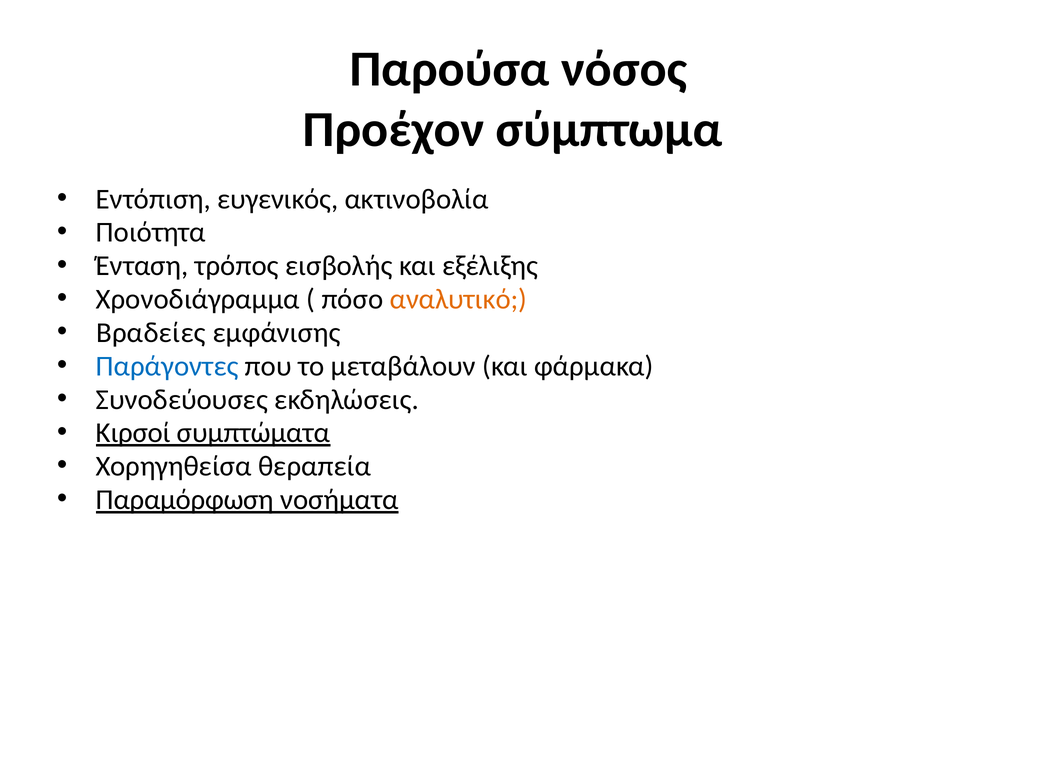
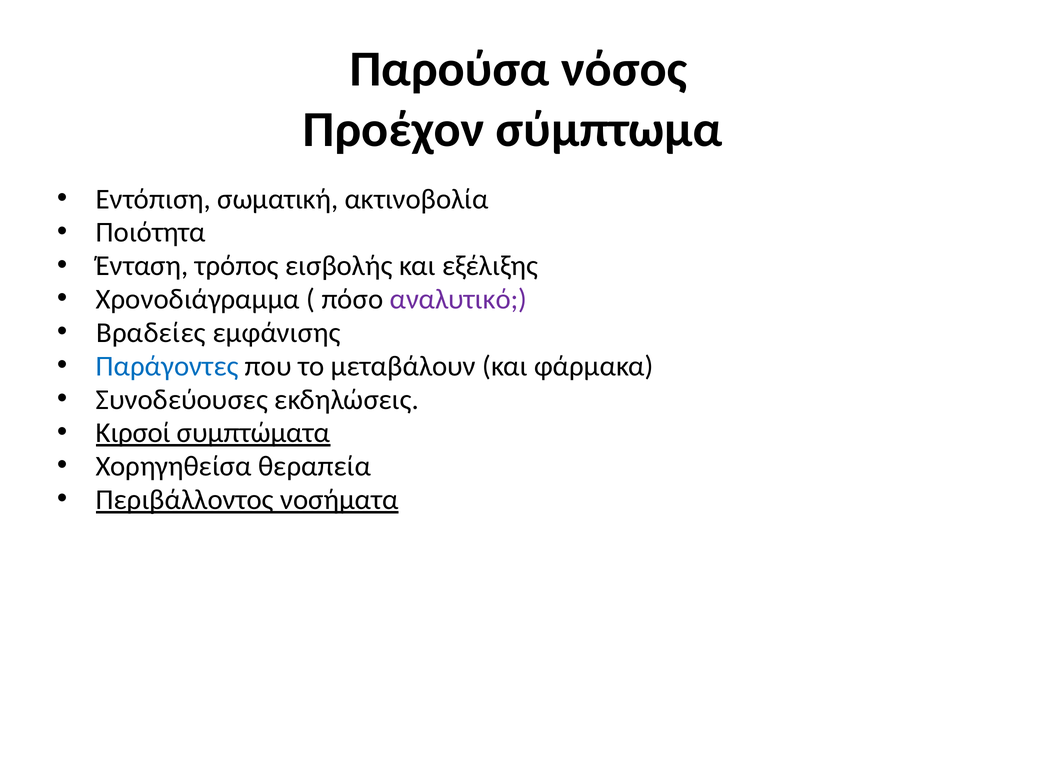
ευγενικός: ευγενικός -> σωματική (278, 199)
αναλυτικό colour: orange -> purple (458, 300)
Παραμόρφωση: Παραμόρφωση -> Περιβάλλοντος (185, 500)
